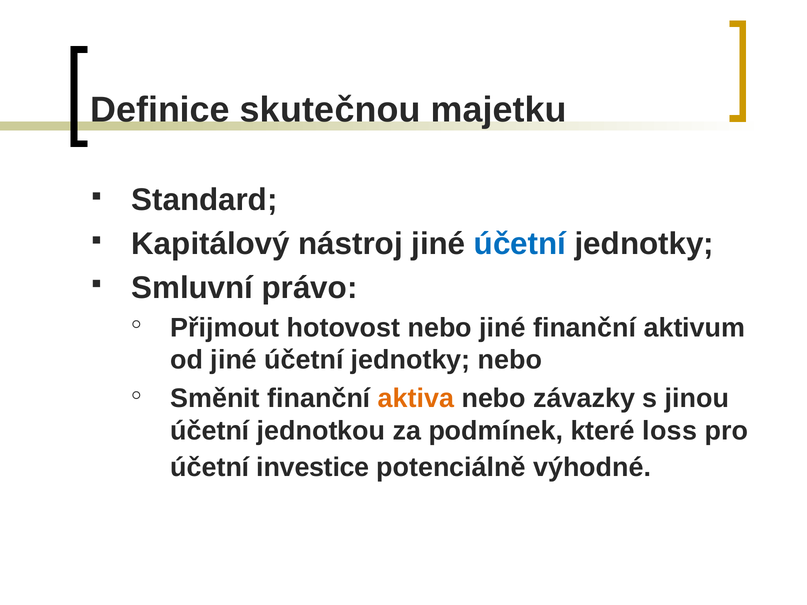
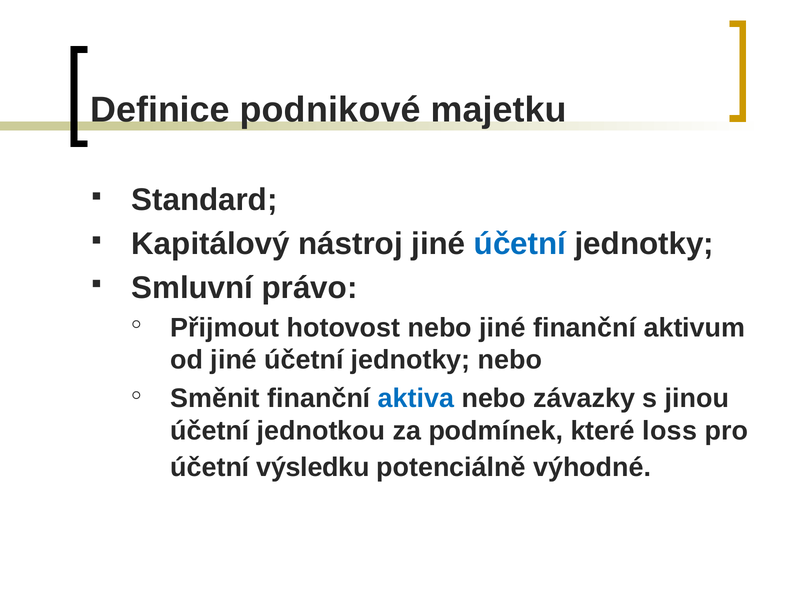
skutečnou: skutečnou -> podnikové (330, 110)
aktiva colour: orange -> blue (416, 399)
investice: investice -> výsledku (313, 468)
